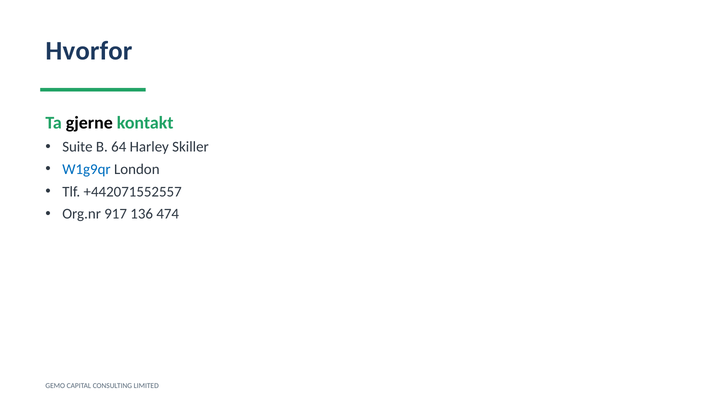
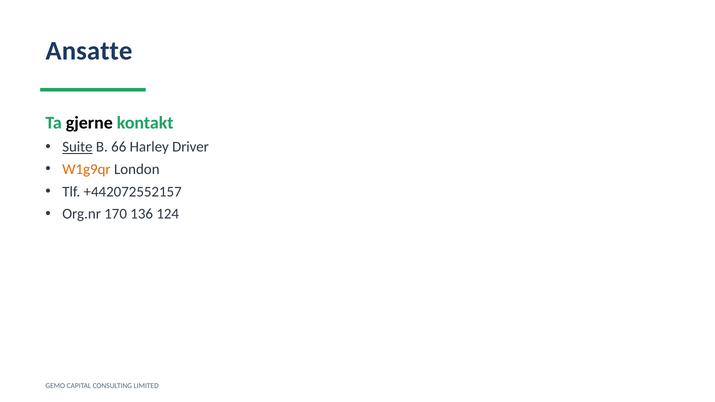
Hvorfor: Hvorfor -> Ansatte (89, 51)
Suite underline: none -> present (77, 147)
64: 64 -> 66 (119, 147)
Skiller: Skiller -> Driver (191, 147)
W1g9qr colour: blue -> orange (86, 169)
+442071552557: +442071552557 -> +442072552157 (133, 192)
917: 917 -> 170 (116, 214)
474: 474 -> 124 (168, 214)
